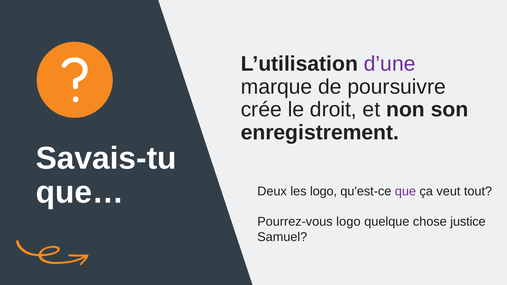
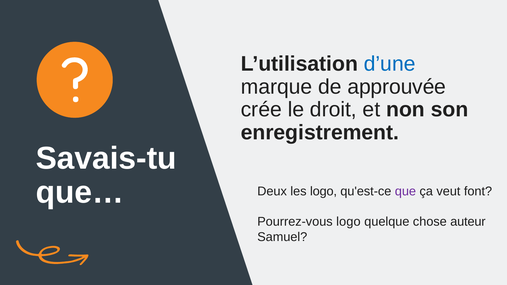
d’une colour: purple -> blue (390, 64)
poursuivre: poursuivre -> approuvée (397, 87)
tout: tout -> font (478, 191)
justice: justice -> auteur (468, 222)
